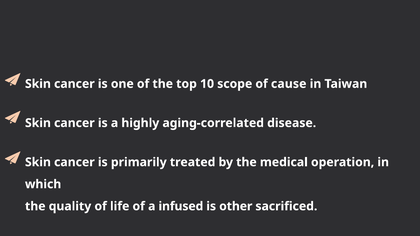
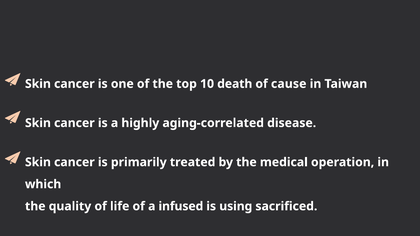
scope: scope -> death (235, 84)
other: other -> using (236, 206)
